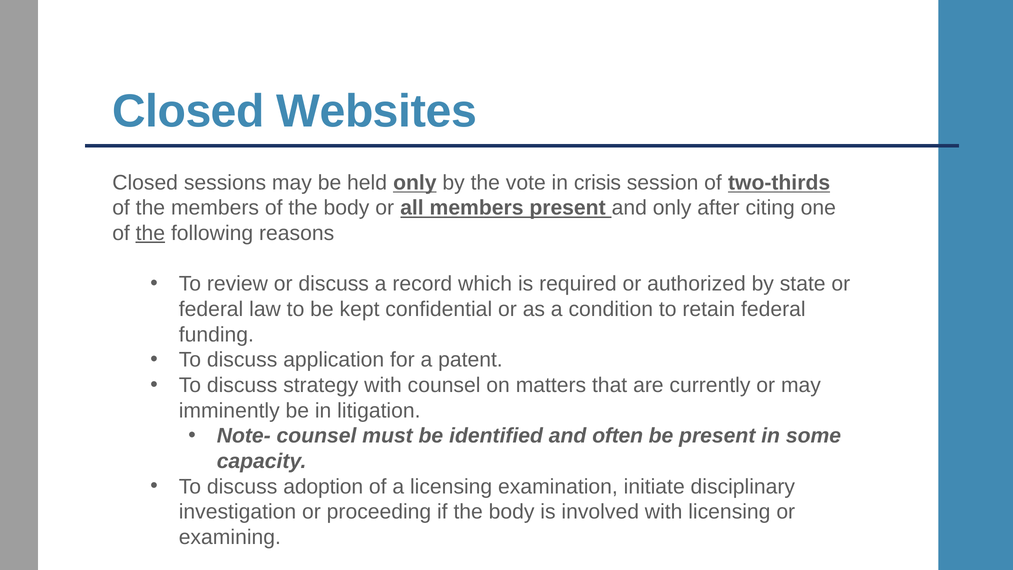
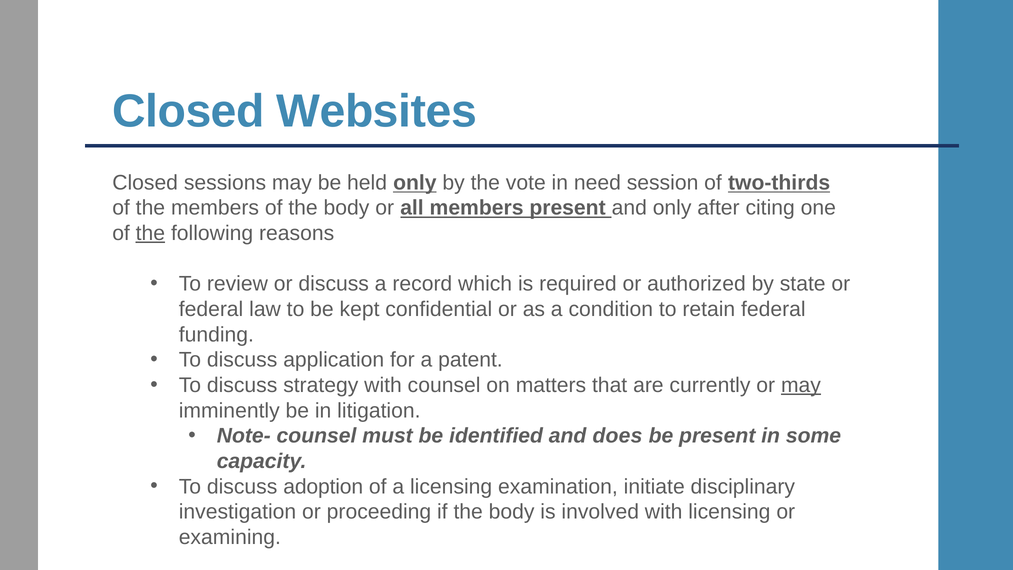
crisis: crisis -> need (597, 182)
may underline: none -> present (801, 385)
often: often -> does (617, 436)
